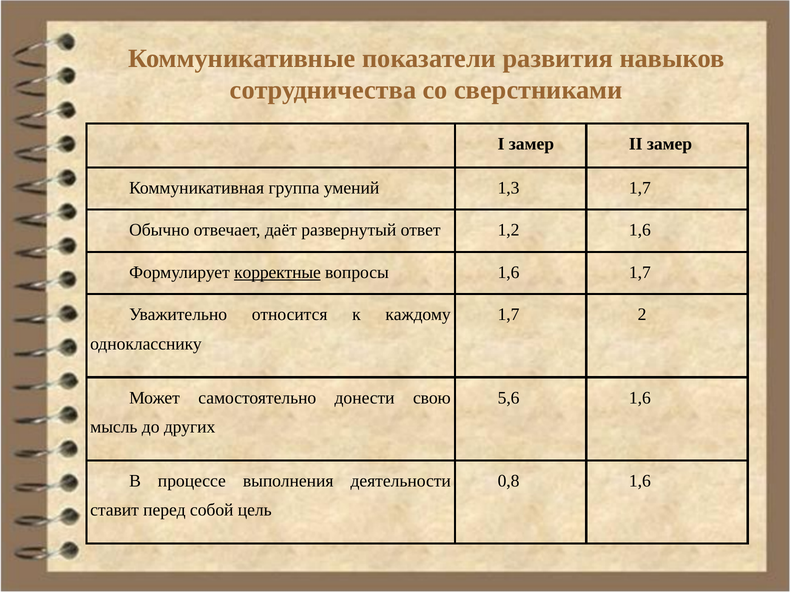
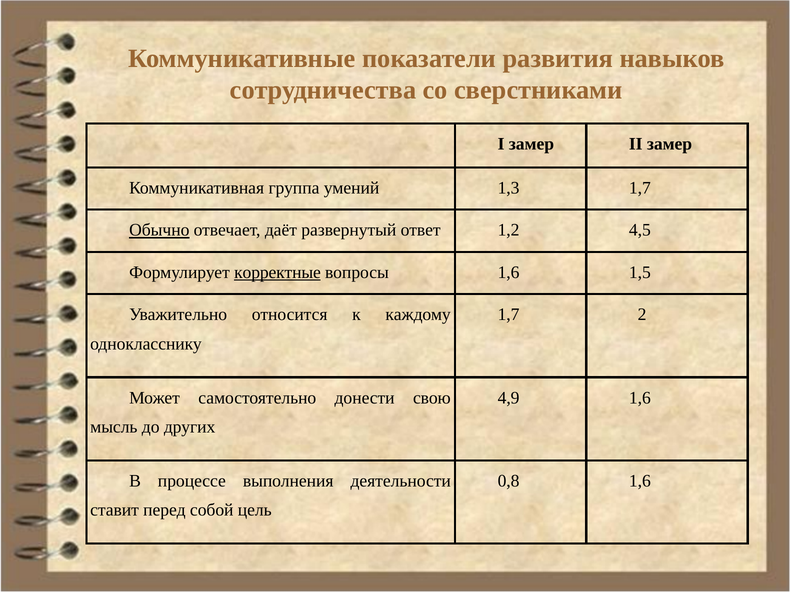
Обычно underline: none -> present (159, 230)
1,2 1,6: 1,6 -> 4,5 (640, 230)
1,6 1,7: 1,7 -> 1,5 (640, 273)
5,6: 5,6 -> 4,9 (509, 398)
